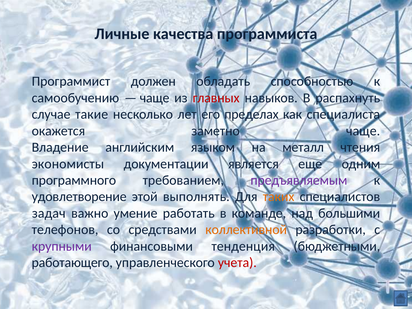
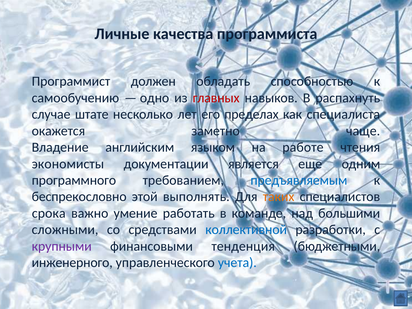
чаще: чаще -> одно (155, 98)
такие: такие -> штате (92, 114)
металл: металл -> работе (303, 147)
предъявляемым colour: purple -> blue (299, 180)
удовлетворение: удовлетворение -> беспрекословно (79, 197)
задач: задач -> срока (49, 213)
телефонов: телефонов -> сложными (65, 230)
коллективной colour: orange -> blue (246, 230)
работающего: работающего -> инженерного (72, 263)
учета colour: red -> blue (237, 263)
